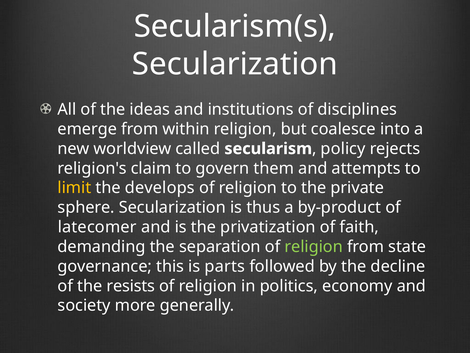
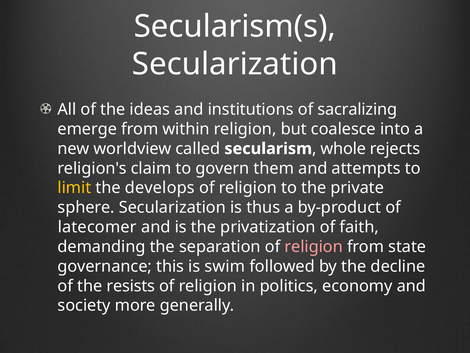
disciplines: disciplines -> sacralizing (357, 109)
policy: policy -> whole (343, 149)
religion colour: light green -> pink (314, 246)
parts: parts -> swim (225, 266)
